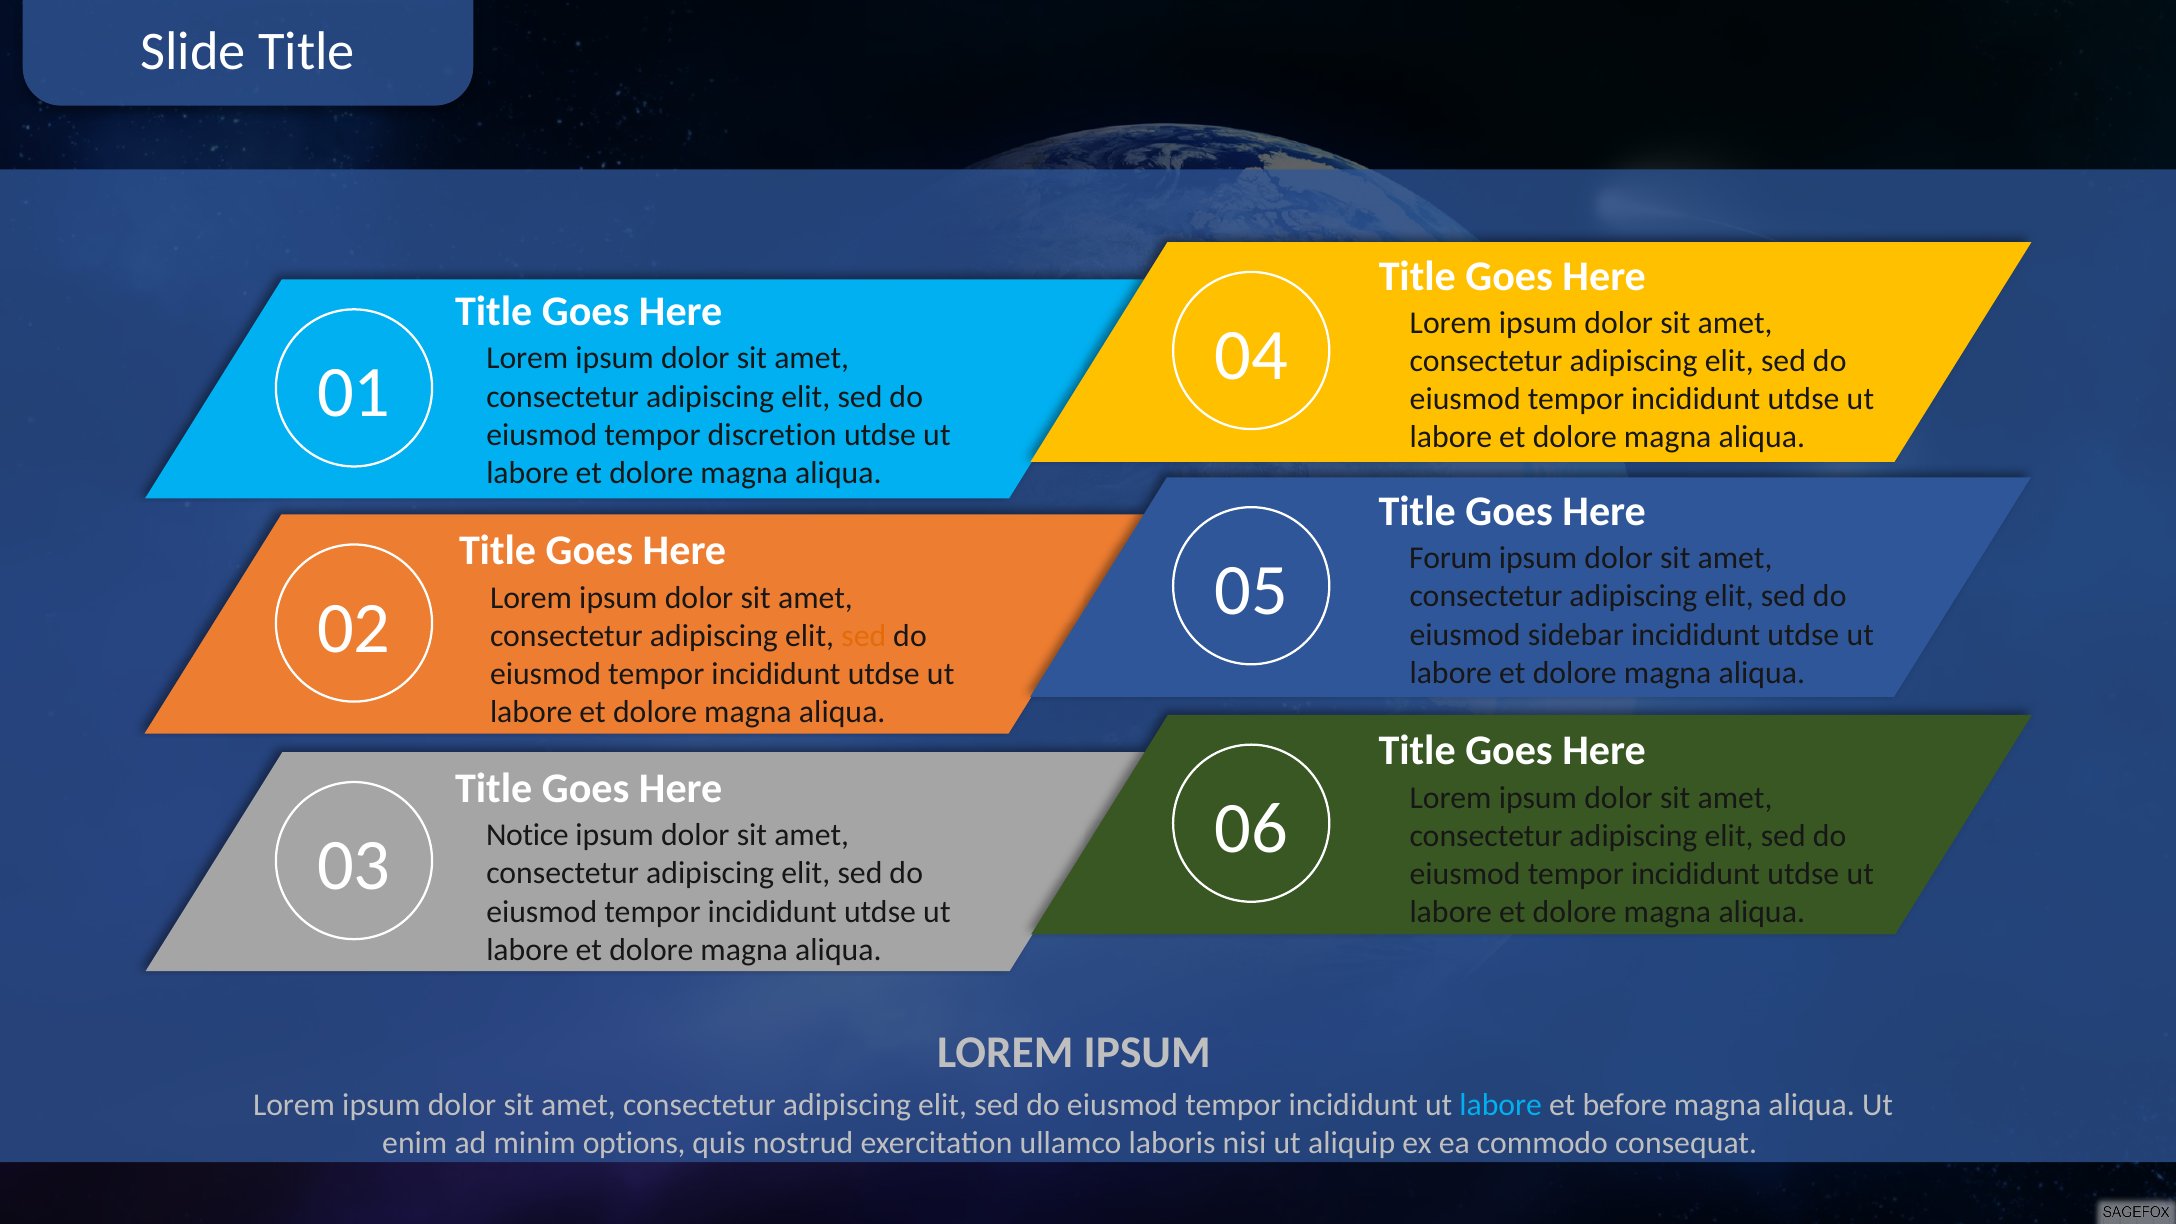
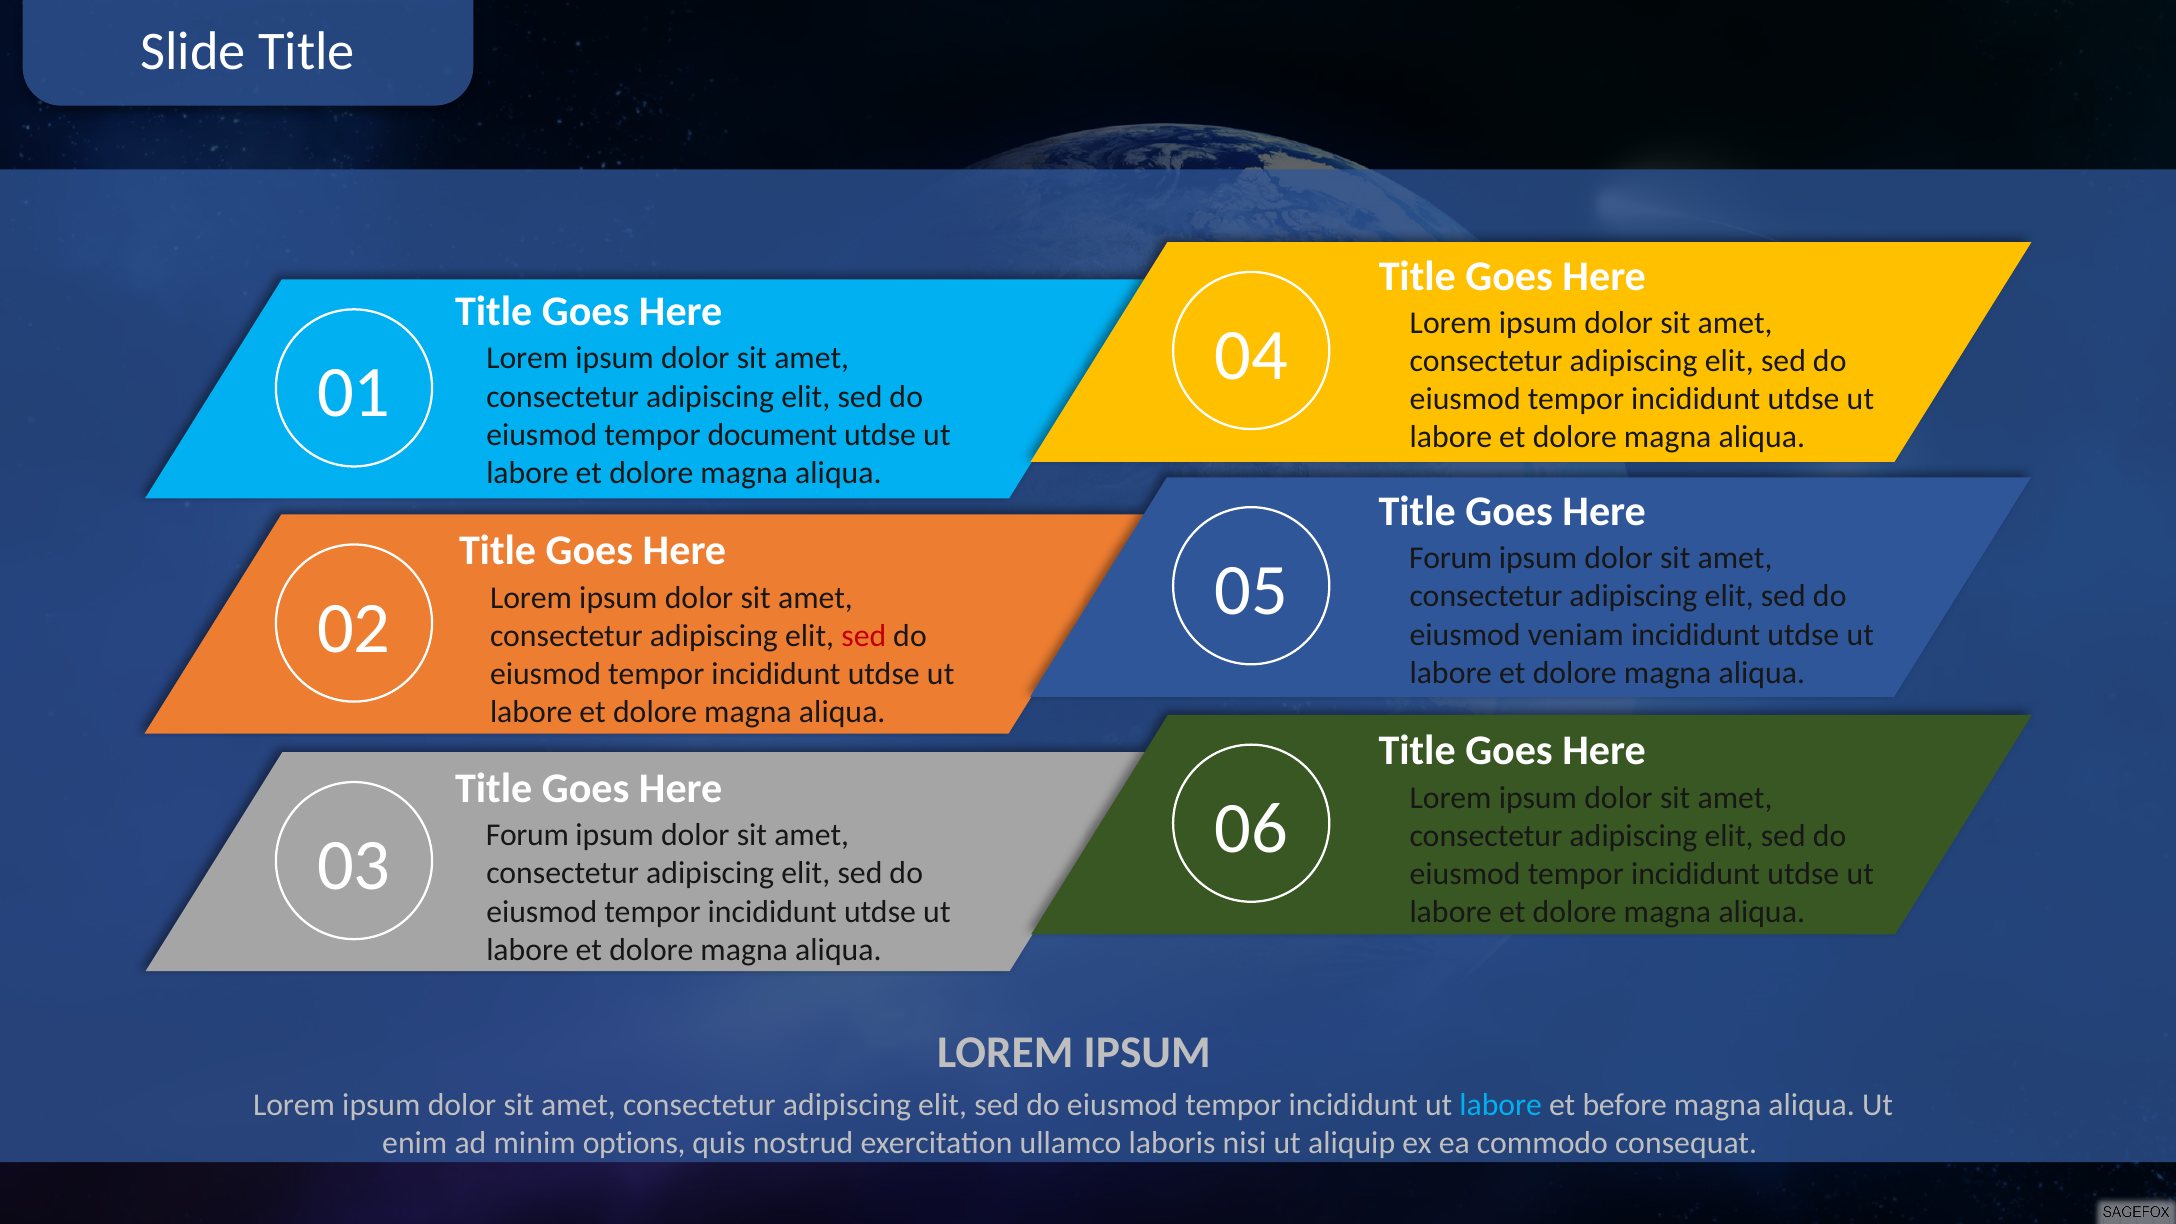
discretion: discretion -> document (772, 435)
sidebar: sidebar -> veniam (1576, 635)
sed colour: orange -> red (864, 636)
03 Notice: Notice -> Forum (527, 835)
